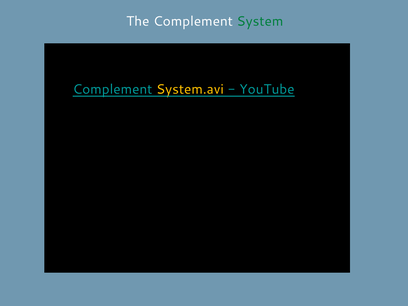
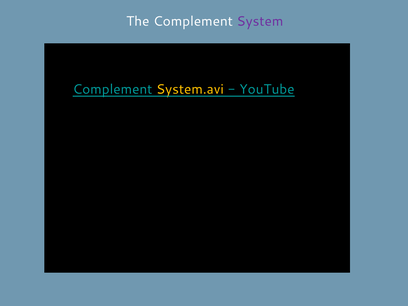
System colour: green -> purple (260, 21)
